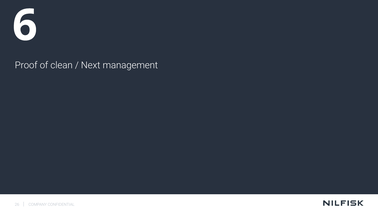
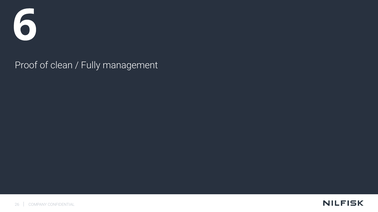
Next: Next -> Fully (91, 65)
